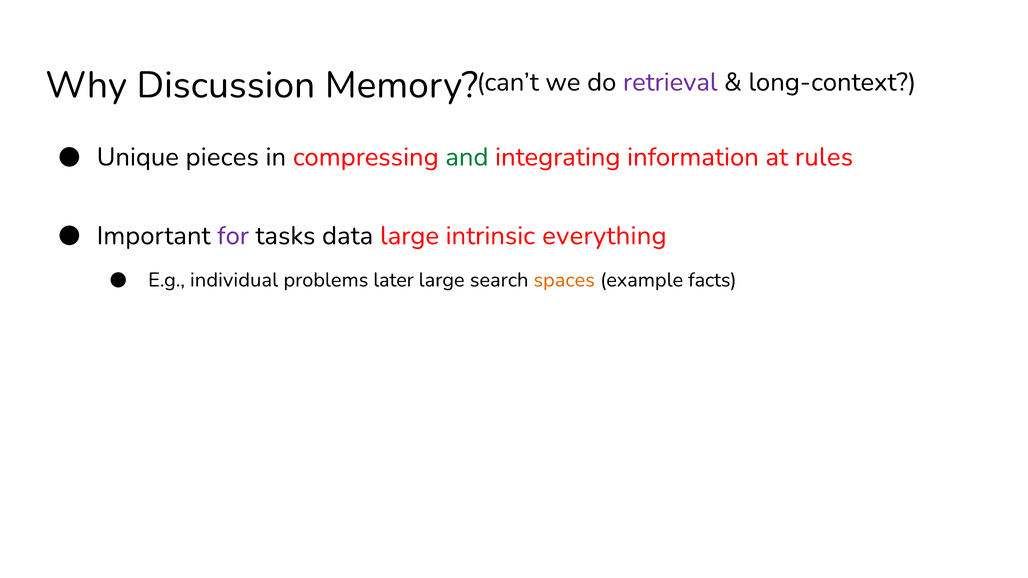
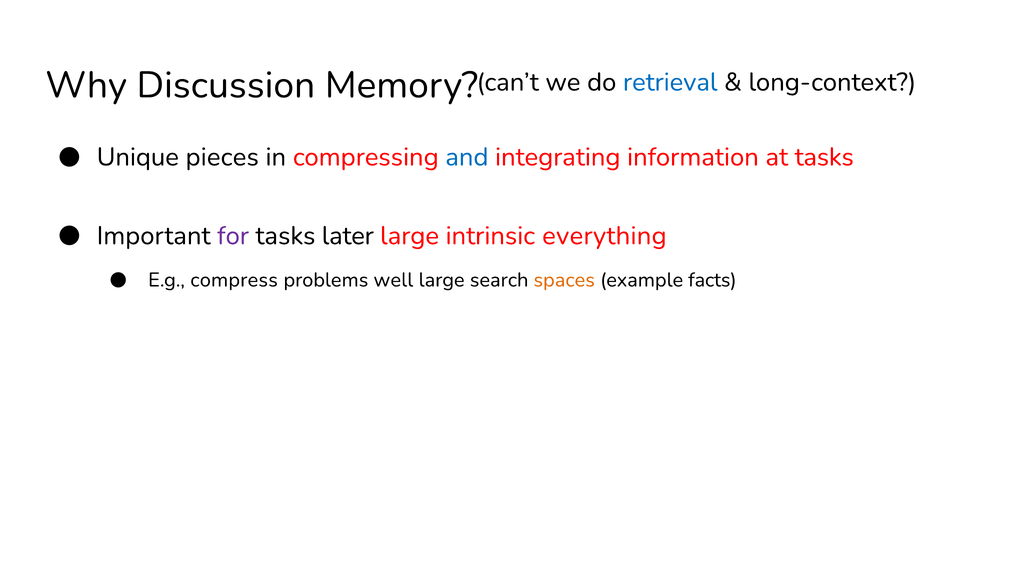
retrieval colour: purple -> blue (670, 82)
and colour: green -> blue (467, 157)
at rules: rules -> tasks (824, 157)
data: data -> later (348, 236)
individual: individual -> compress (234, 280)
later: later -> well (393, 280)
